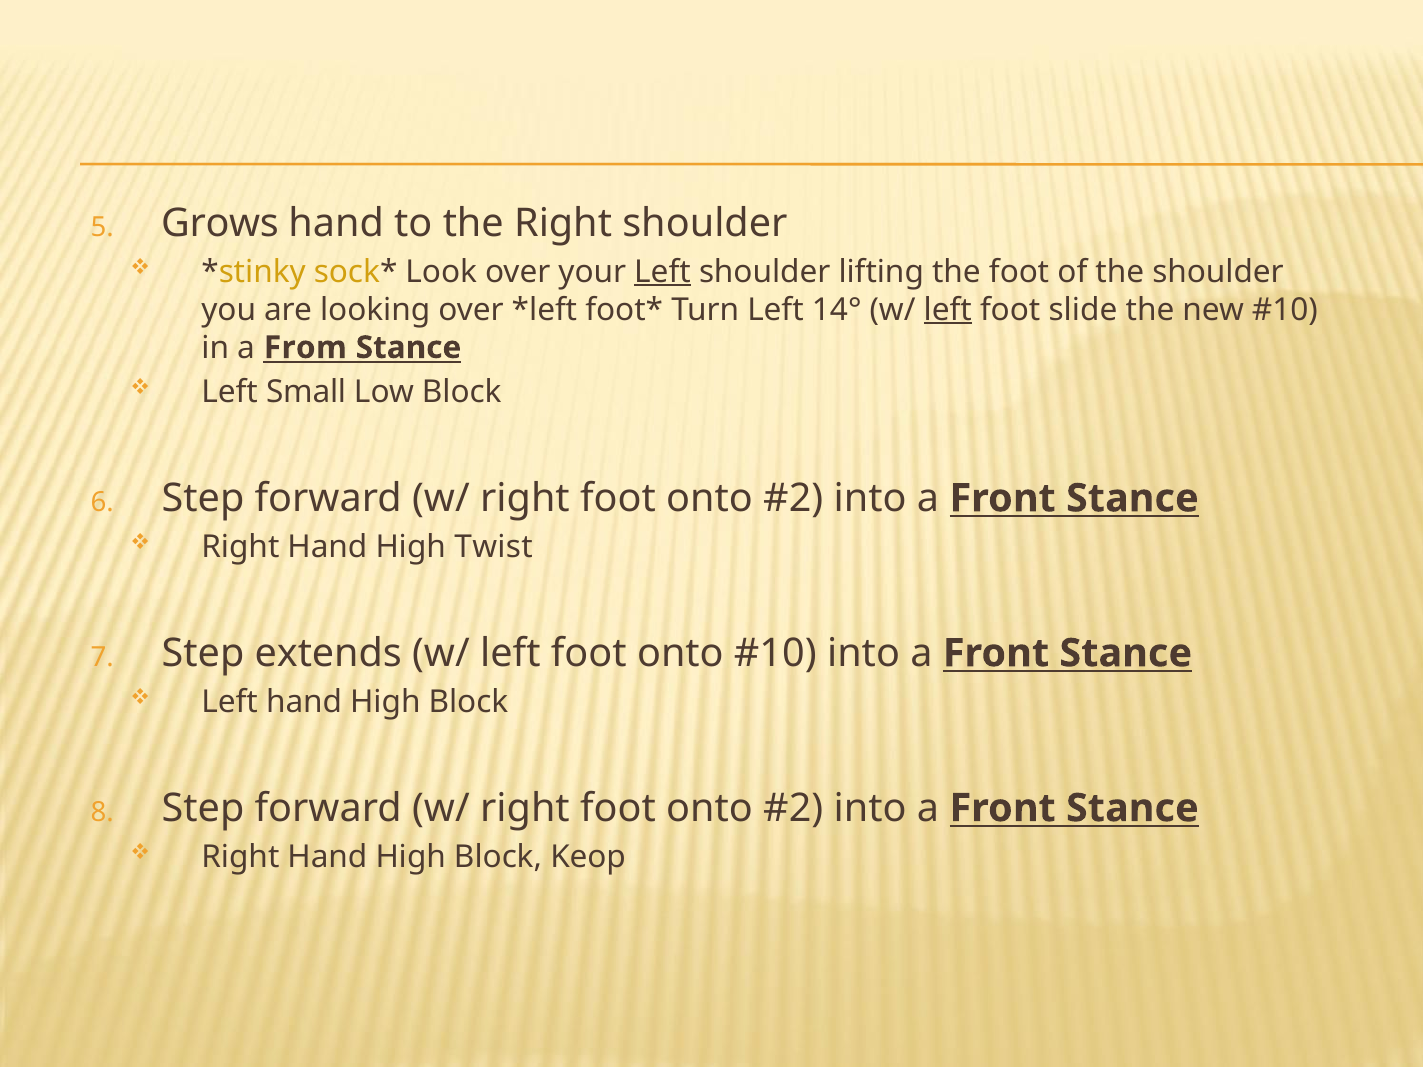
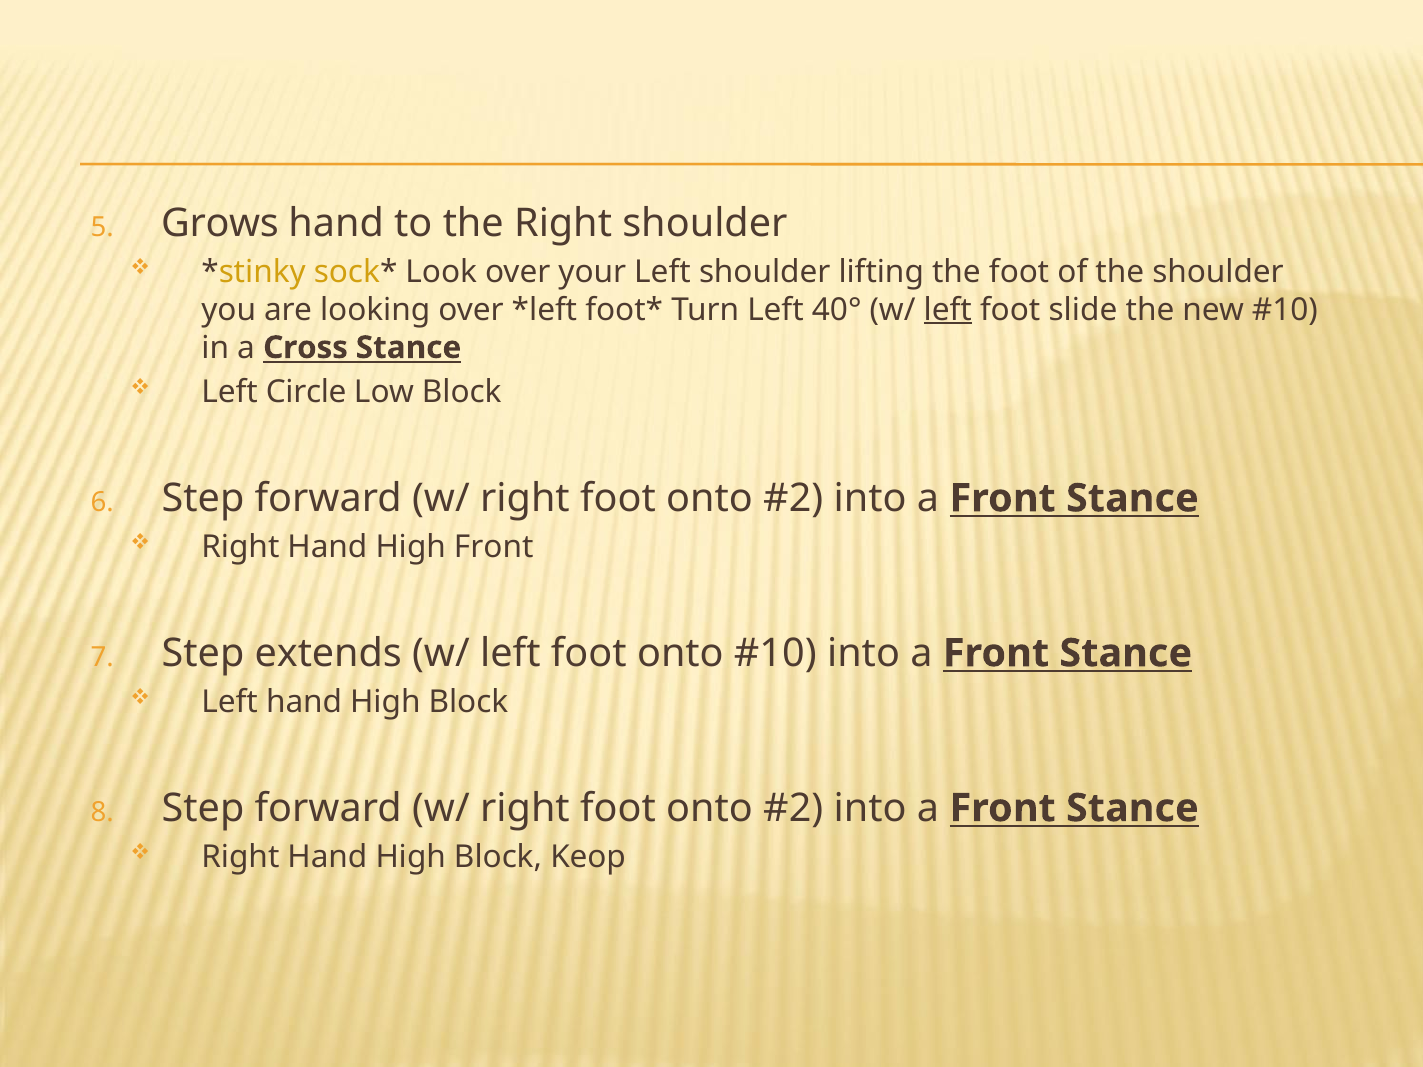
Left underline: present -> none (663, 272)
14°: 14° -> 40° (837, 310)
From: From -> Cross (306, 348)
Small: Small -> Circle (306, 392)
High Twist: Twist -> Front (494, 547)
